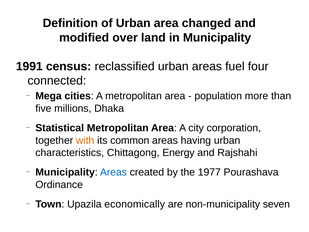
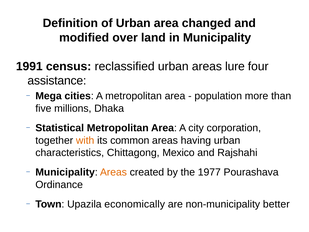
fuel: fuel -> lure (235, 66)
connected: connected -> assistance (57, 81)
Energy: Energy -> Mexico (178, 153)
Areas colour: blue -> orange (113, 172)
seven: seven -> better (276, 204)
